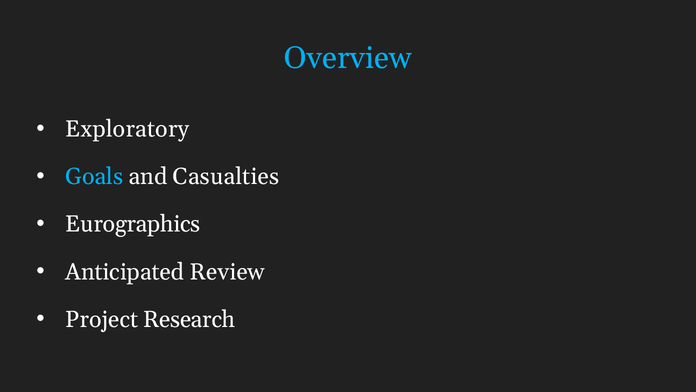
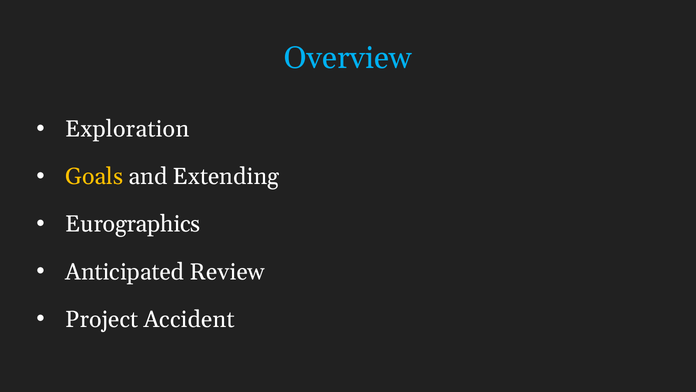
Exploratory: Exploratory -> Exploration (127, 129)
Goals colour: light blue -> yellow (94, 177)
Casualties: Casualties -> Extending (226, 177)
Research: Research -> Accident (189, 319)
